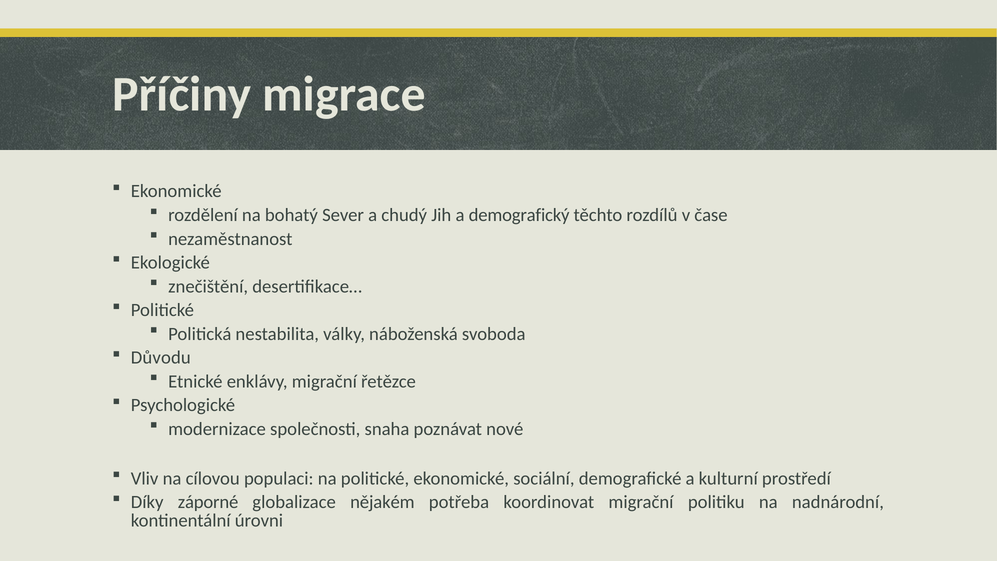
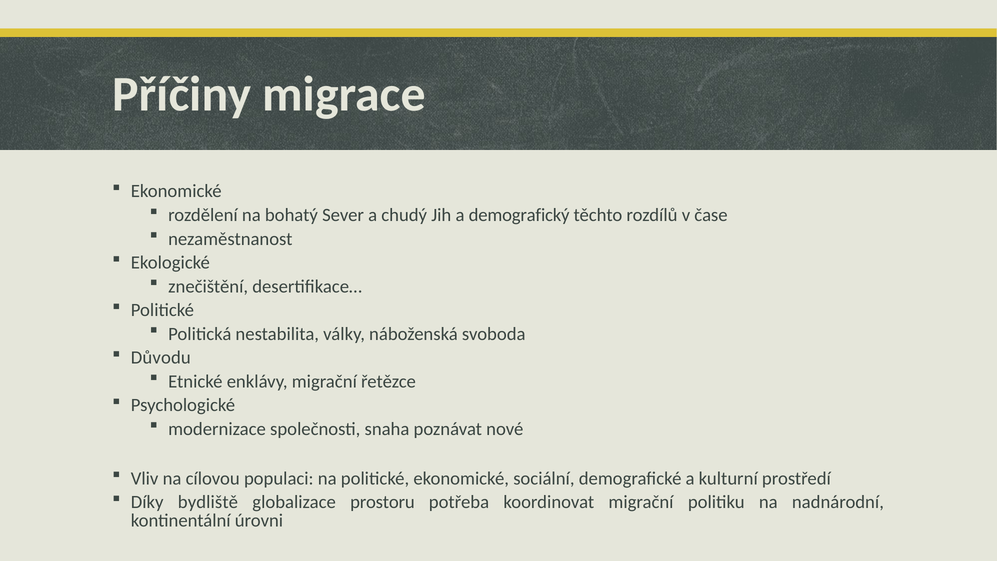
záporné: záporné -> bydliště (208, 502)
nějakém: nějakém -> prostoru (382, 502)
